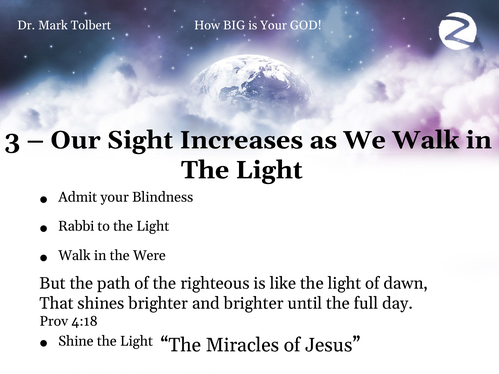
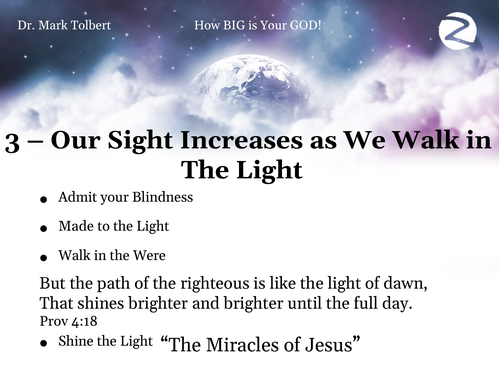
Rabbi: Rabbi -> Made (76, 227)
